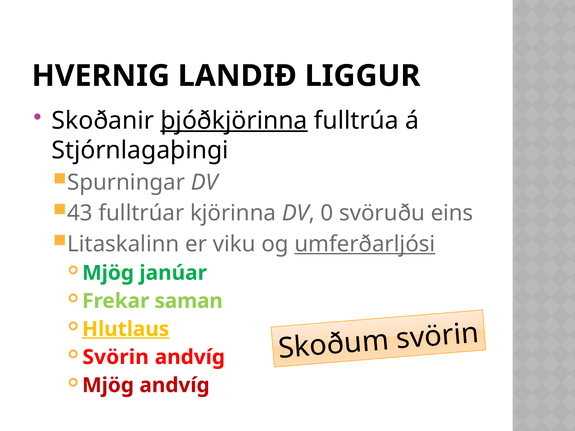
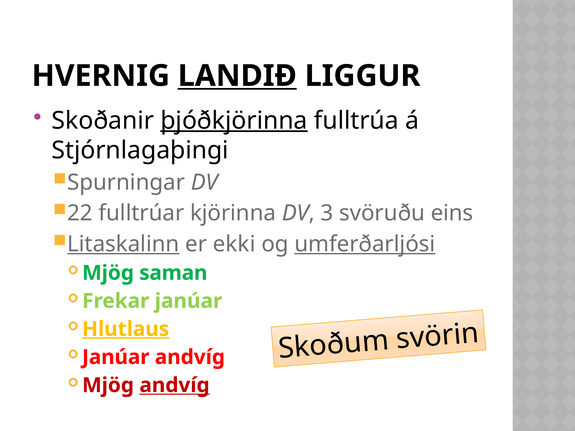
LANDIÐ underline: none -> present (237, 76)
43: 43 -> 22 (80, 213)
0: 0 -> 3 (327, 213)
Litaskalinn underline: none -> present (123, 244)
viku: viku -> ekki (234, 244)
janúar: janúar -> saman (173, 273)
Frekar saman: saman -> janúar (189, 301)
Svörin: Svörin -> Janúar (116, 357)
andvíg underline: none -> present (175, 385)
